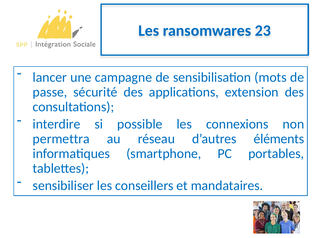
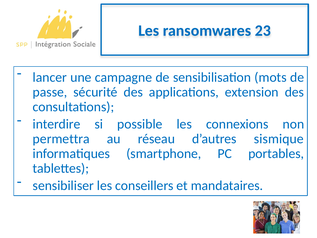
éléments: éléments -> sismique (279, 139)
